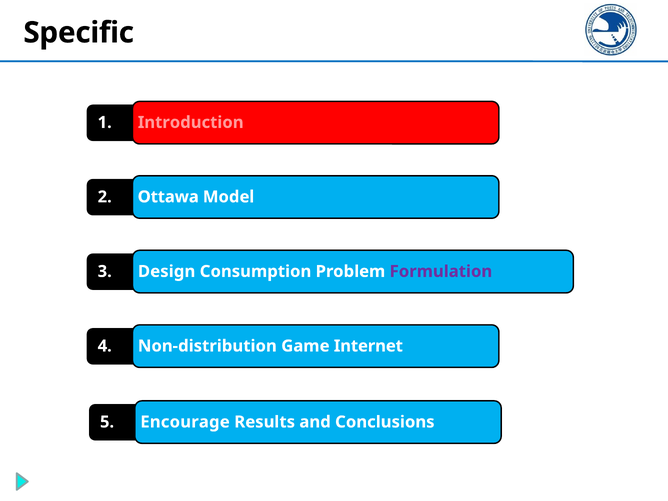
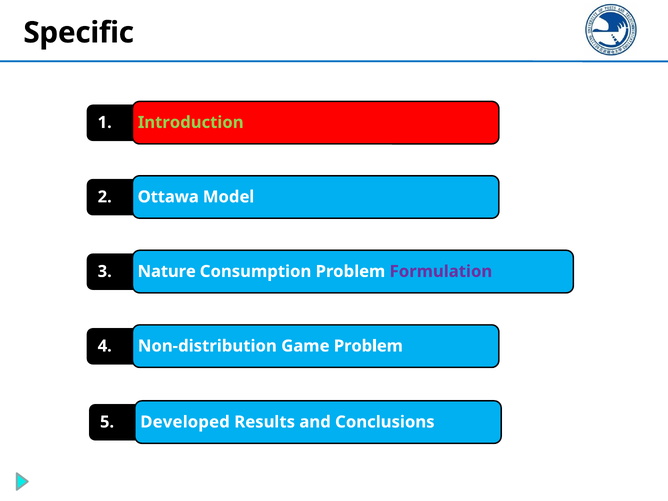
Introduction colour: pink -> light green (191, 122)
Design: Design -> Nature (167, 271)
Game Internet: Internet -> Problem (368, 346)
Encourage: Encourage -> Developed (185, 422)
